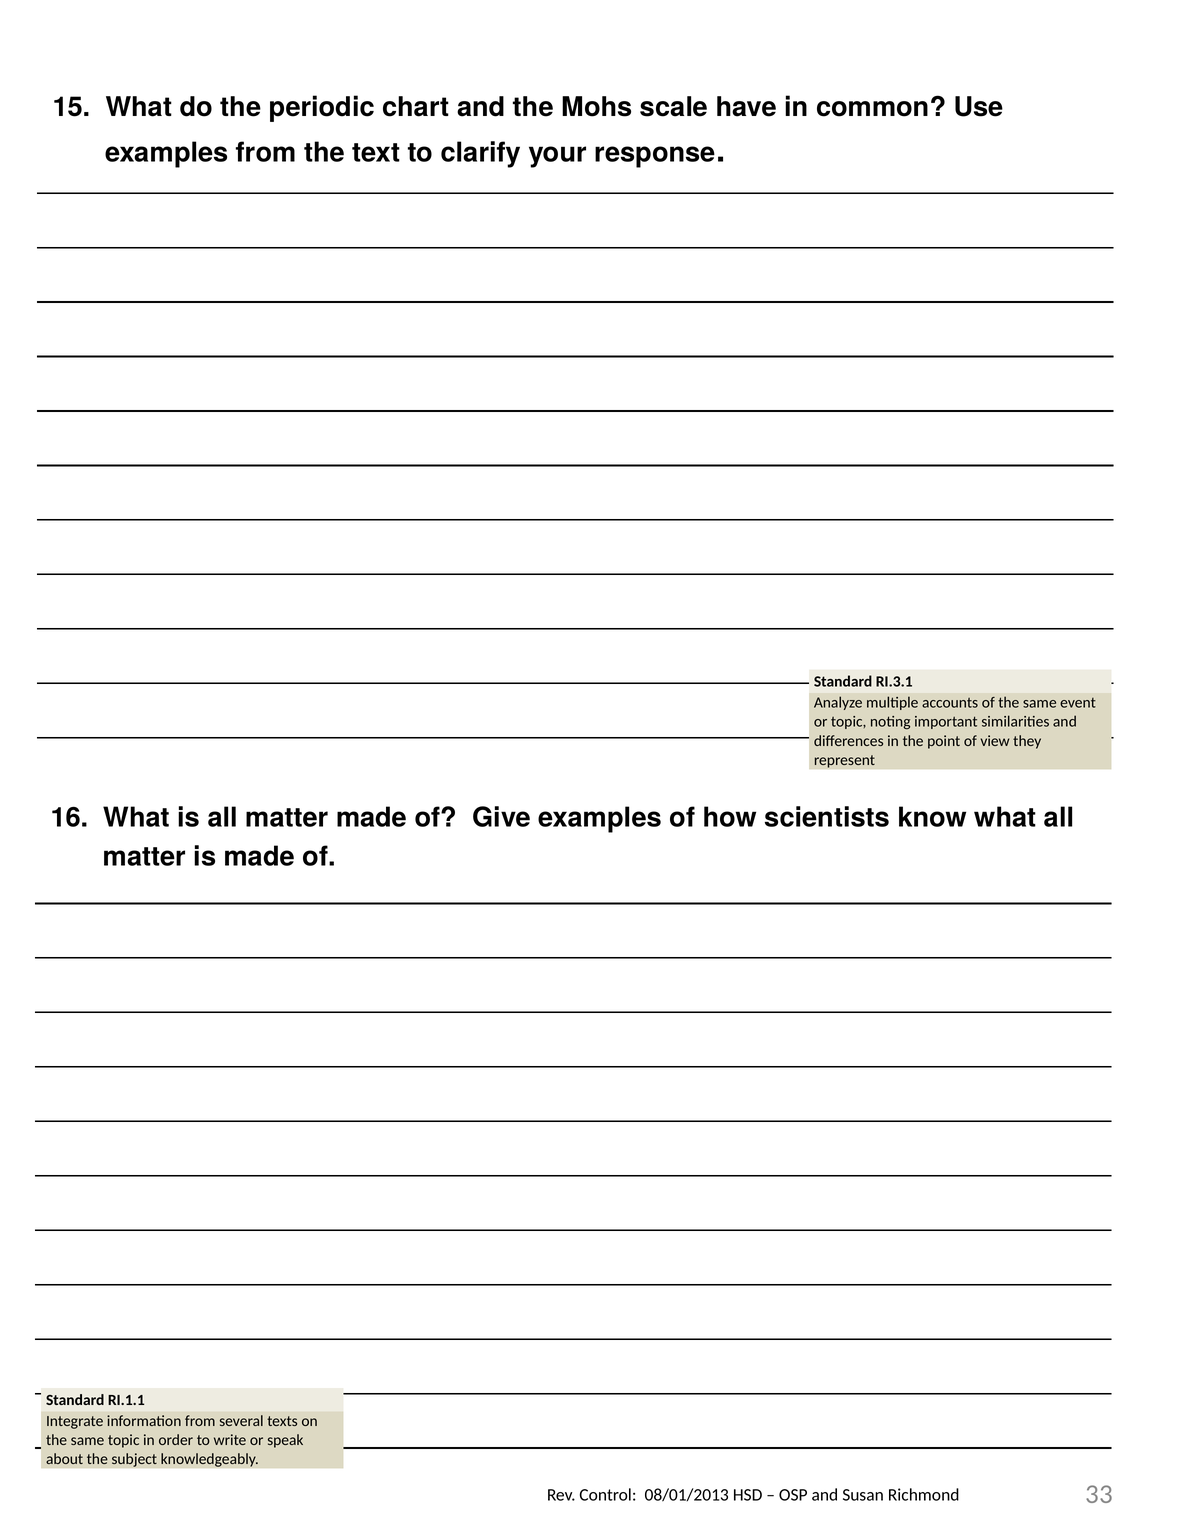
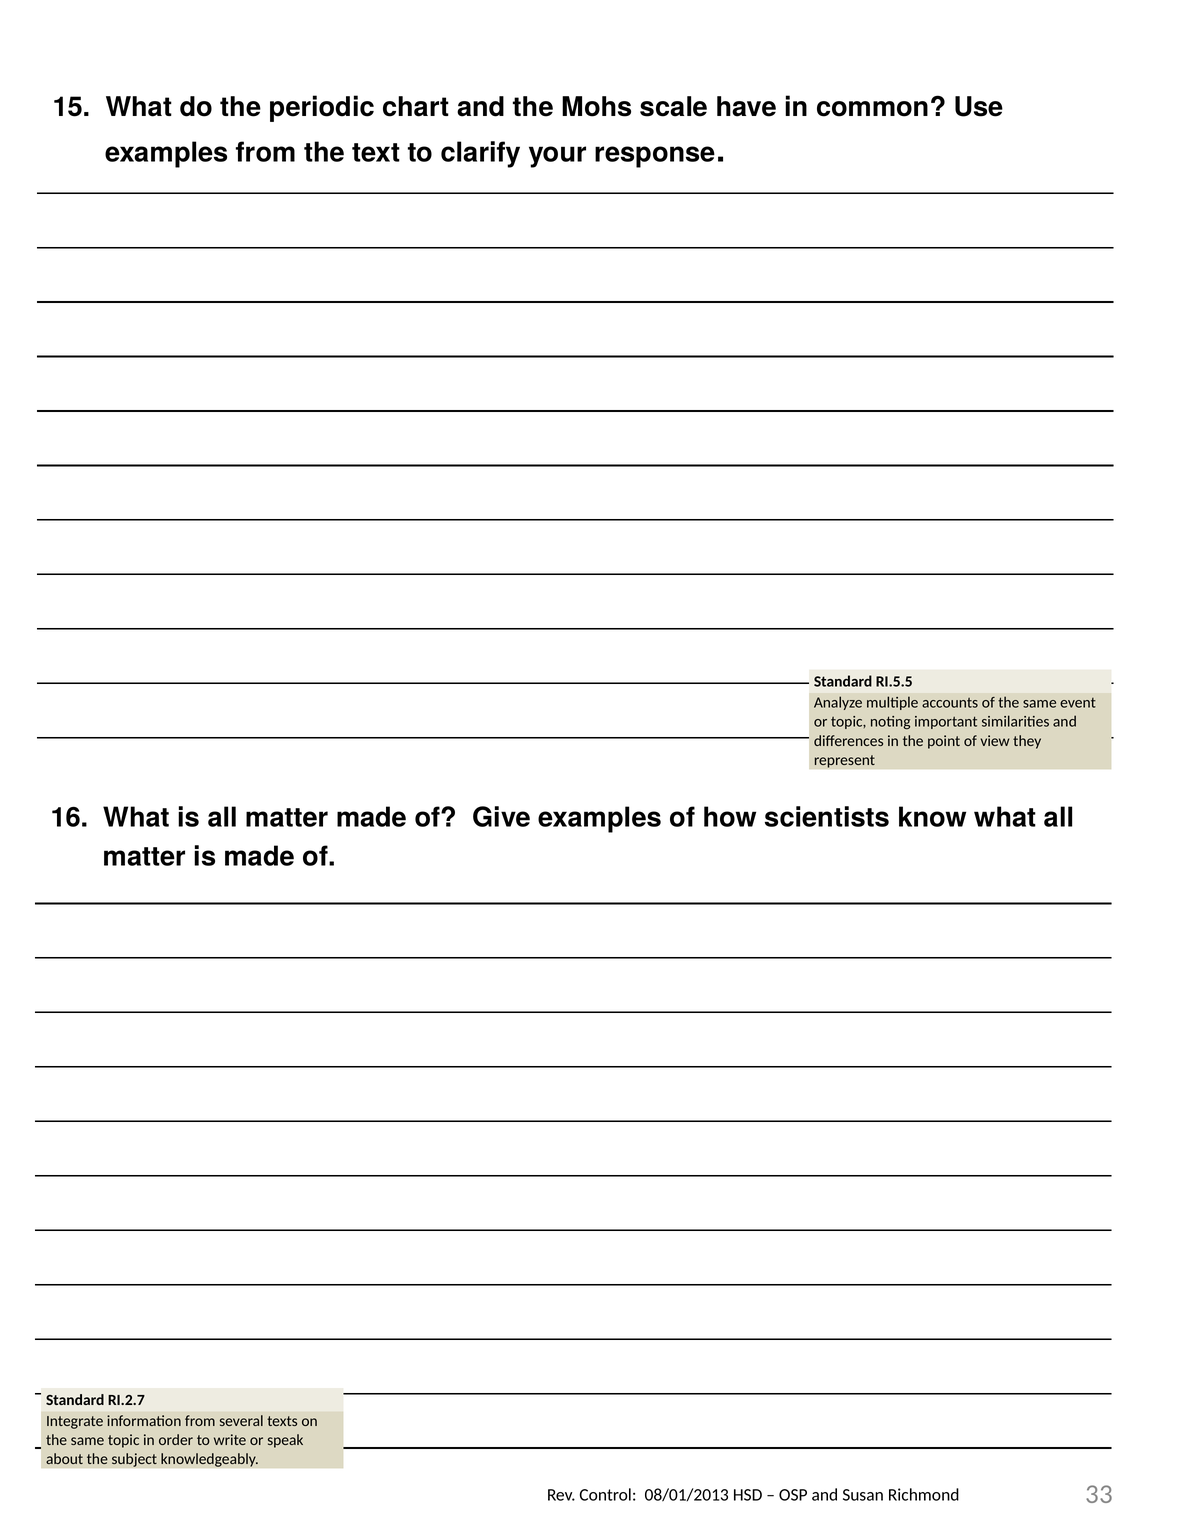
RI.3.1: RI.3.1 -> RI.5.5 (894, 682)
RI.1.1: RI.1.1 -> RI.2.7 (126, 1400)
